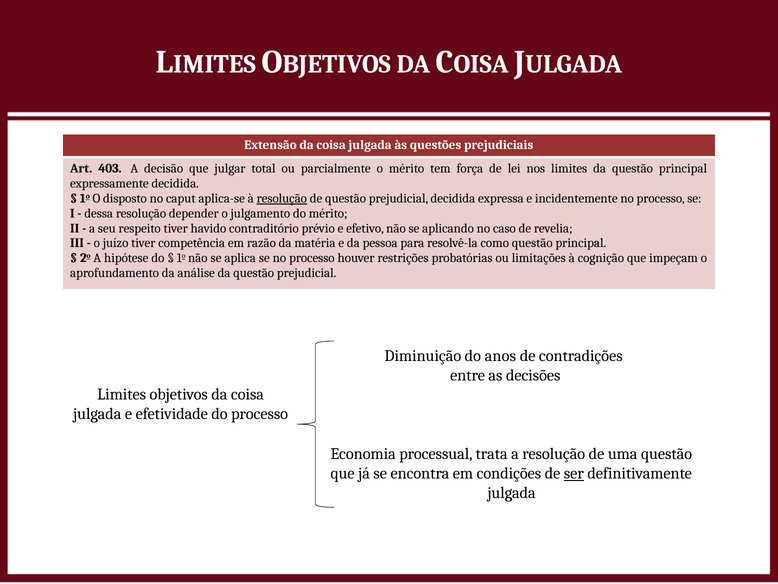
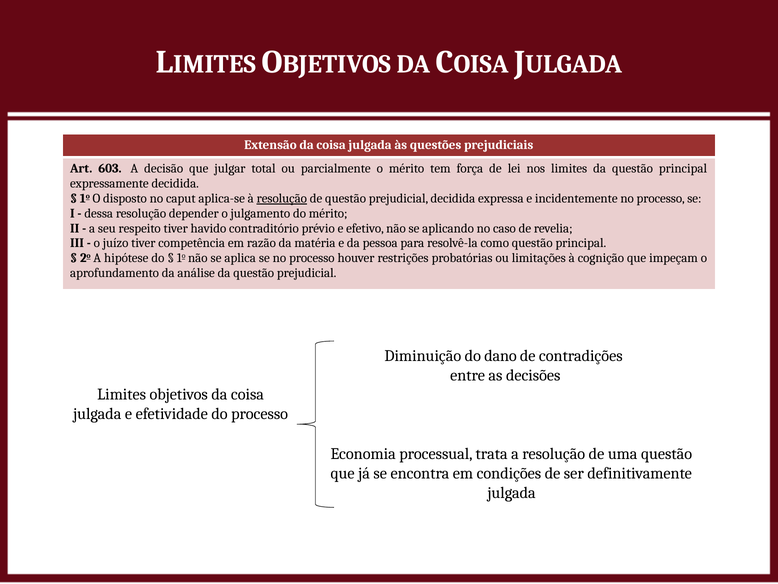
403: 403 -> 603 (110, 168)
anos: anos -> dano (501, 355)
ser underline: present -> none (574, 473)
